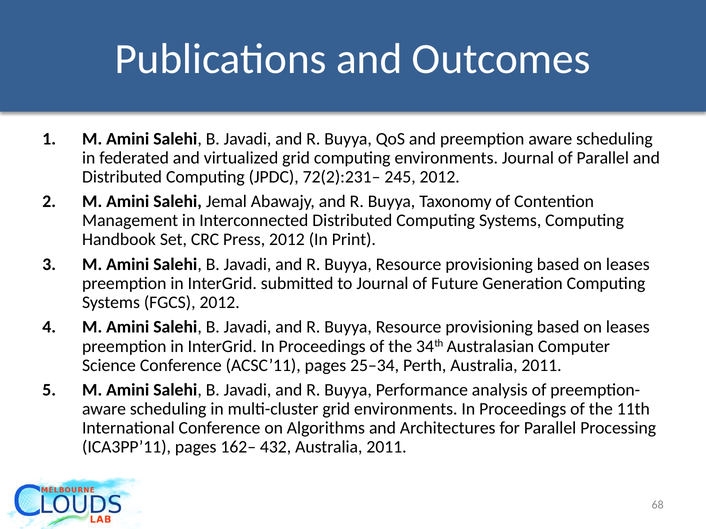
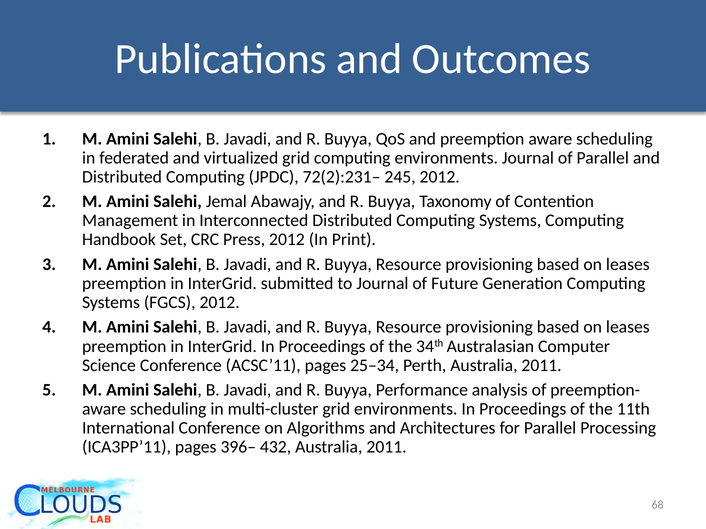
162–: 162– -> 396– (238, 447)
